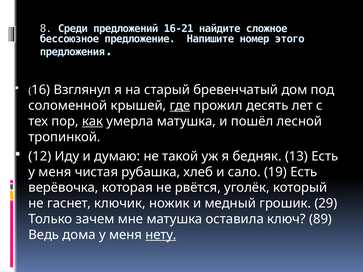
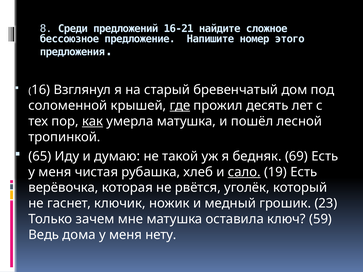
12: 12 -> 65 (40, 156)
13: 13 -> 69 (296, 156)
сало underline: none -> present (244, 172)
29: 29 -> 23 (326, 204)
89: 89 -> 59 (321, 219)
нету underline: present -> none (161, 235)
